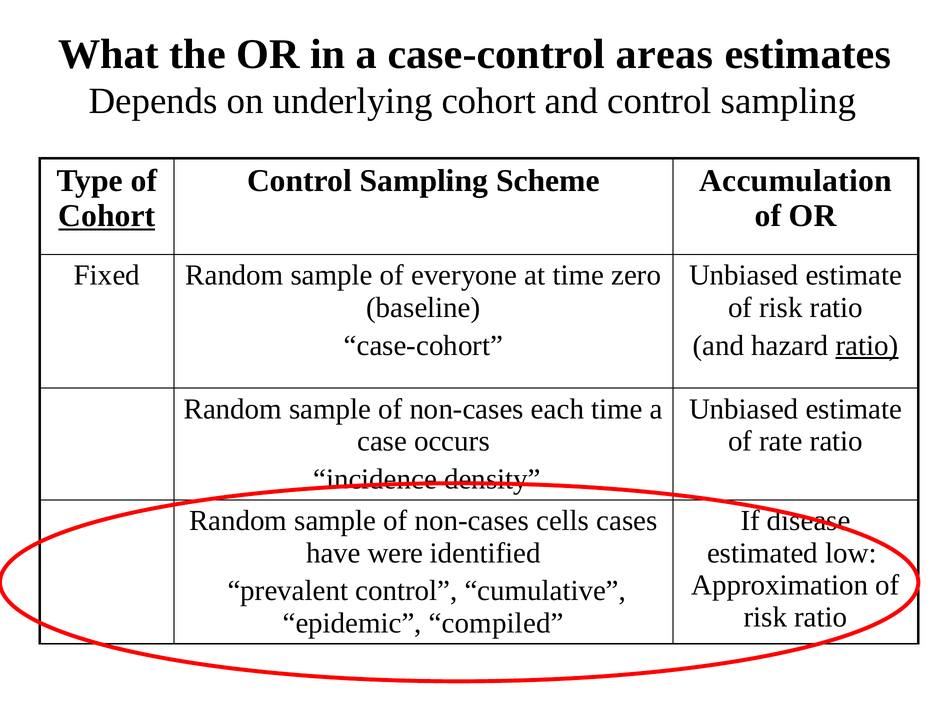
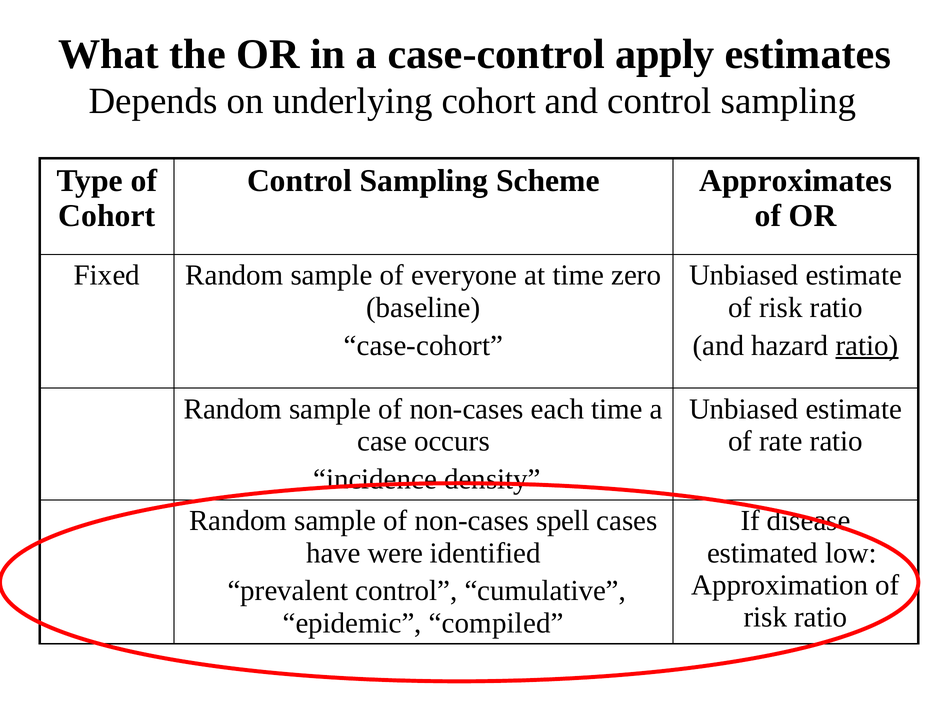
areas: areas -> apply (665, 54)
Accumulation: Accumulation -> Approximates (796, 181)
Cohort underline: present -> none (107, 216)
cells: cells -> spell (563, 520)
